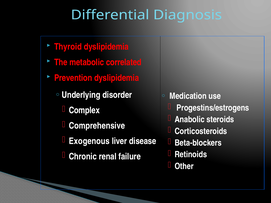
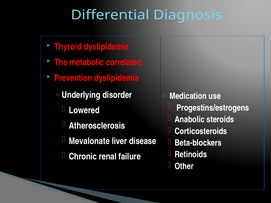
Complex: Complex -> Lowered (84, 110)
Comprehensive: Comprehensive -> Atherosclerosis (97, 126)
Exogenous: Exogenous -> Mevalonate (89, 141)
